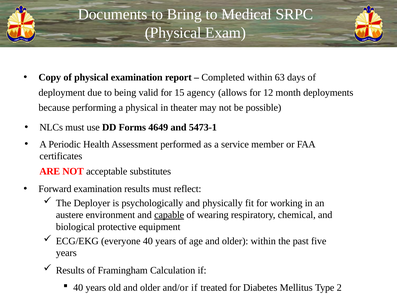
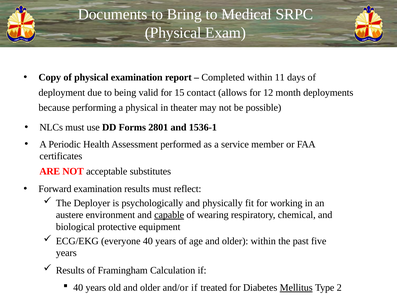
63: 63 -> 11 (280, 77)
agency: agency -> contact (201, 92)
4649: 4649 -> 2801 (158, 127)
5473-1: 5473-1 -> 1536-1 (203, 127)
Mellitus underline: none -> present (296, 287)
